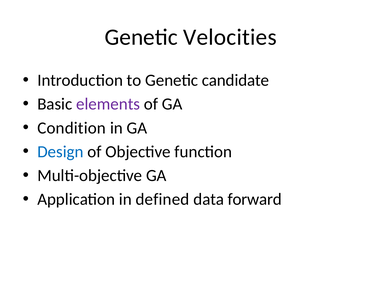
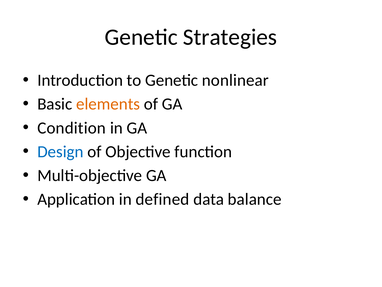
Velocities: Velocities -> Strategies (230, 37)
candidate: candidate -> nonlinear (235, 80)
elements colour: purple -> orange (108, 104)
forward: forward -> balance (255, 199)
